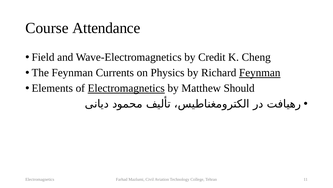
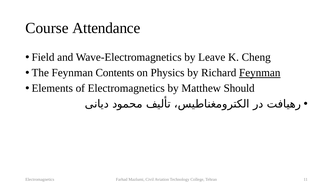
Credit: Credit -> Leave (212, 57)
Currents: Currents -> Contents (115, 73)
Electromagnetics underline: present -> none (126, 88)
